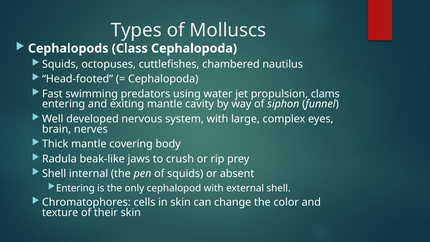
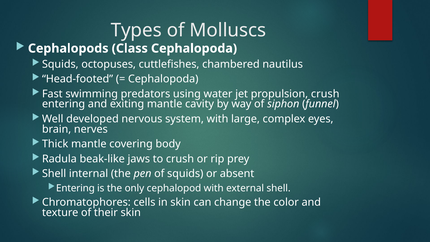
propulsion clams: clams -> crush (325, 94)
